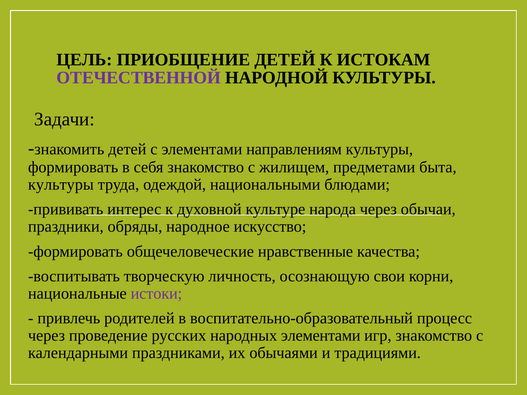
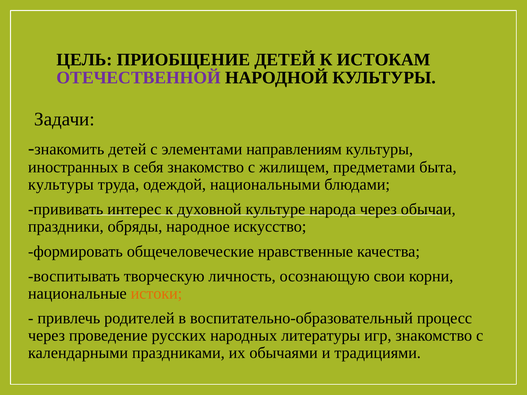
формировать: формировать -> иностранных (73, 167)
истоки colour: purple -> orange (156, 294)
народных элементами: элементами -> литературы (321, 336)
